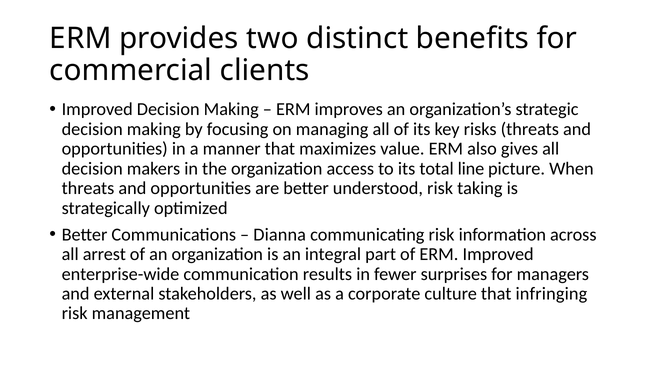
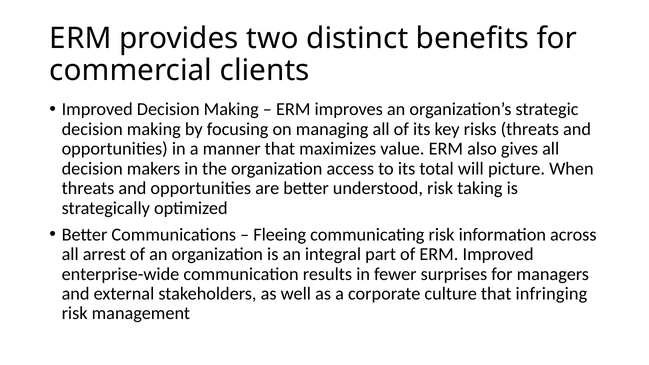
line: line -> will (471, 169)
Dianna: Dianna -> Fleeing (280, 235)
